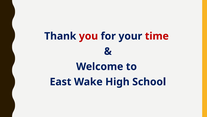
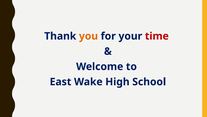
you colour: red -> orange (88, 36)
